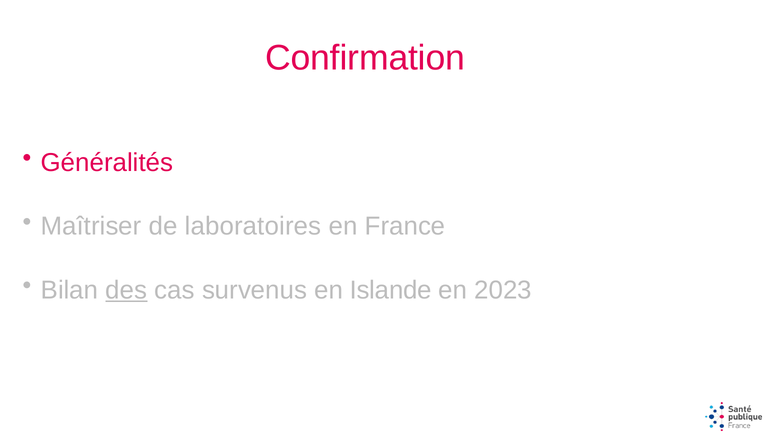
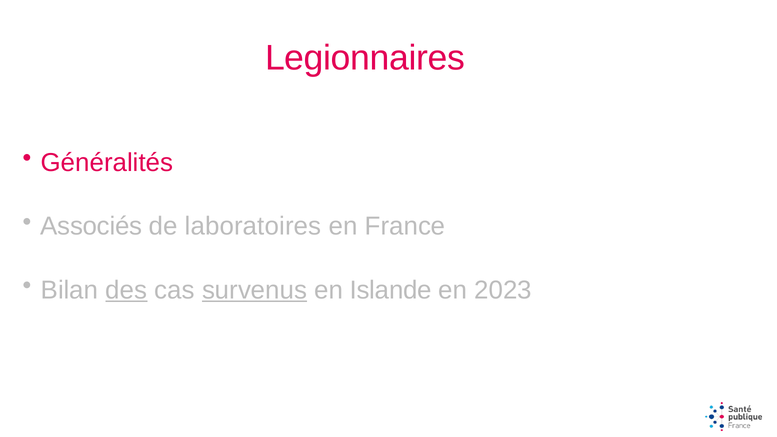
Confirmation: Confirmation -> Legionnaires (365, 58)
Maîtriser: Maîtriser -> Associés (91, 226)
survenus underline: none -> present (255, 290)
